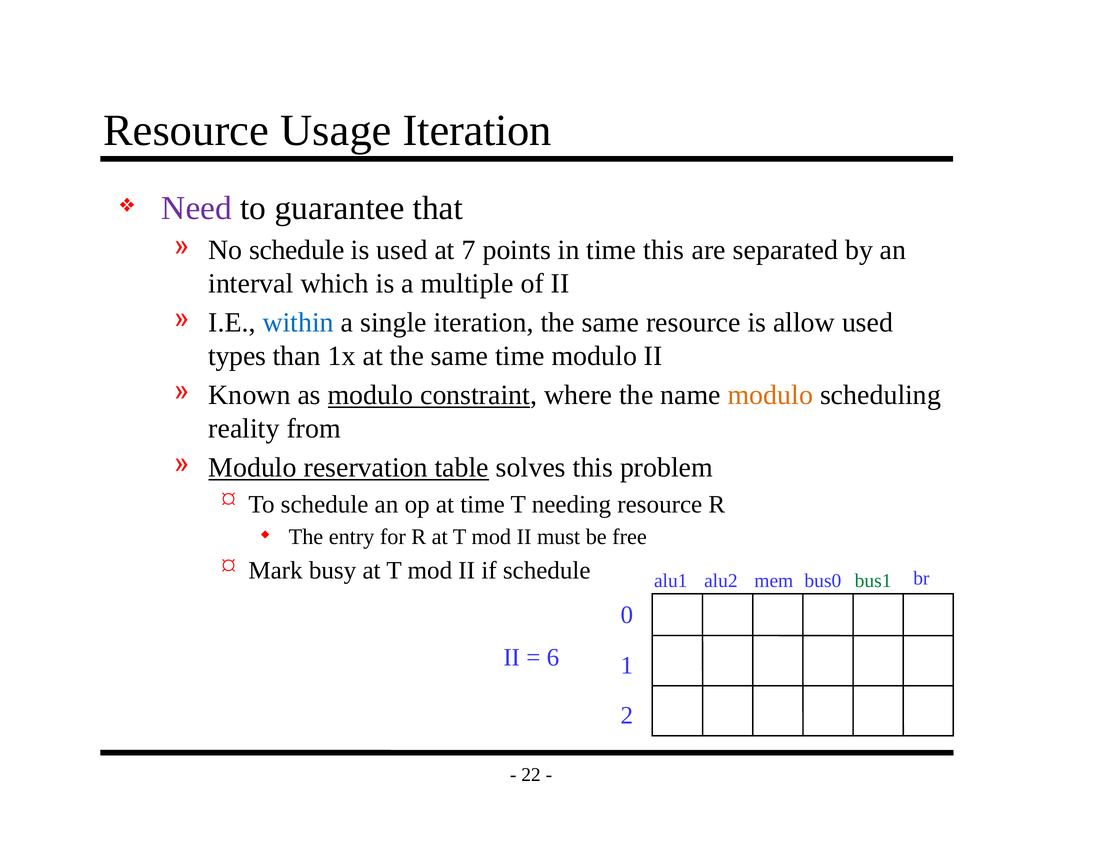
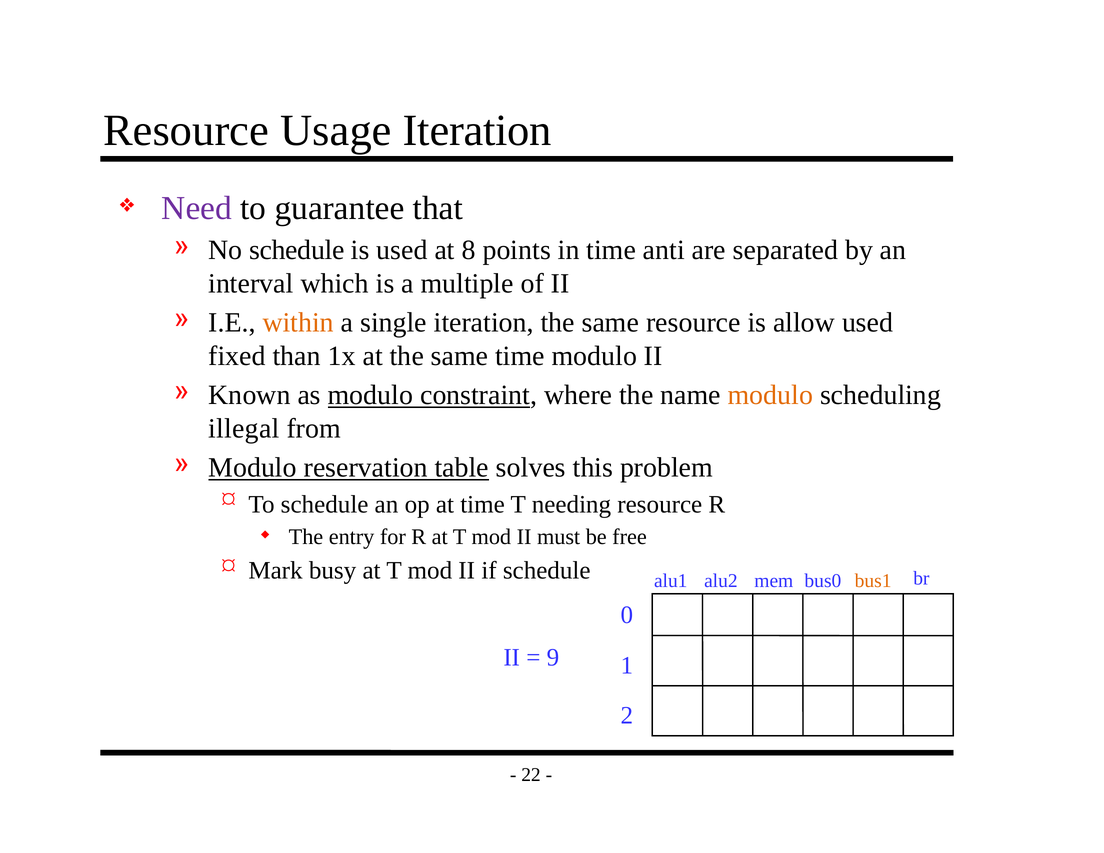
7: 7 -> 8 (469, 250)
time this: this -> anti (664, 250)
within colour: blue -> orange (298, 323)
types: types -> fixed (237, 356)
reality: reality -> illegal (244, 429)
bus1 colour: green -> orange (873, 581)
6: 6 -> 9 (553, 657)
